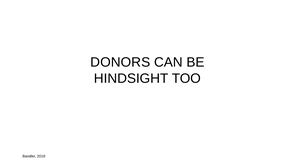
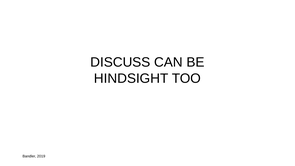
DONORS: DONORS -> DISCUSS (120, 62)
